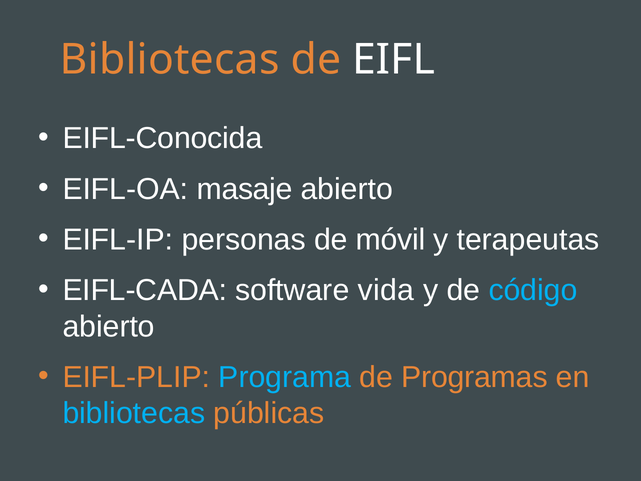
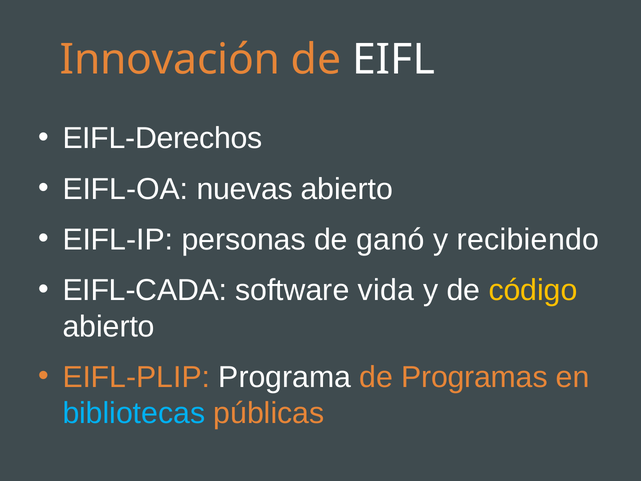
Bibliotecas: Bibliotecas -> Innovación (170, 59)
EIFL-Conocida: EIFL-Conocida -> EIFL-Derechos (163, 138)
masaje: masaje -> nuevas (245, 189)
móvil: móvil -> ganó (390, 240)
terapeutas: terapeutas -> recibiendo (528, 240)
código colour: light blue -> yellow (533, 290)
Programa colour: light blue -> white (285, 377)
